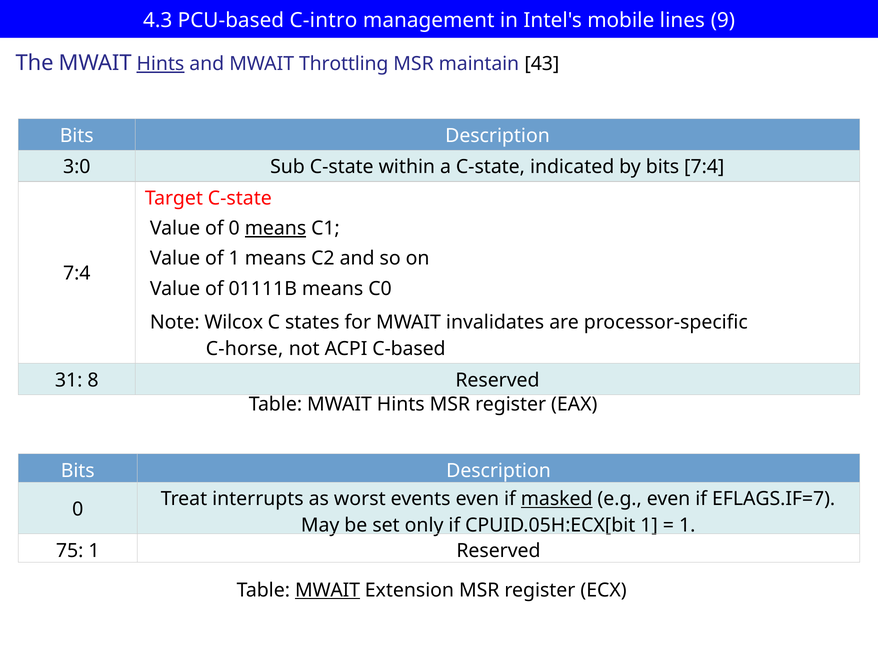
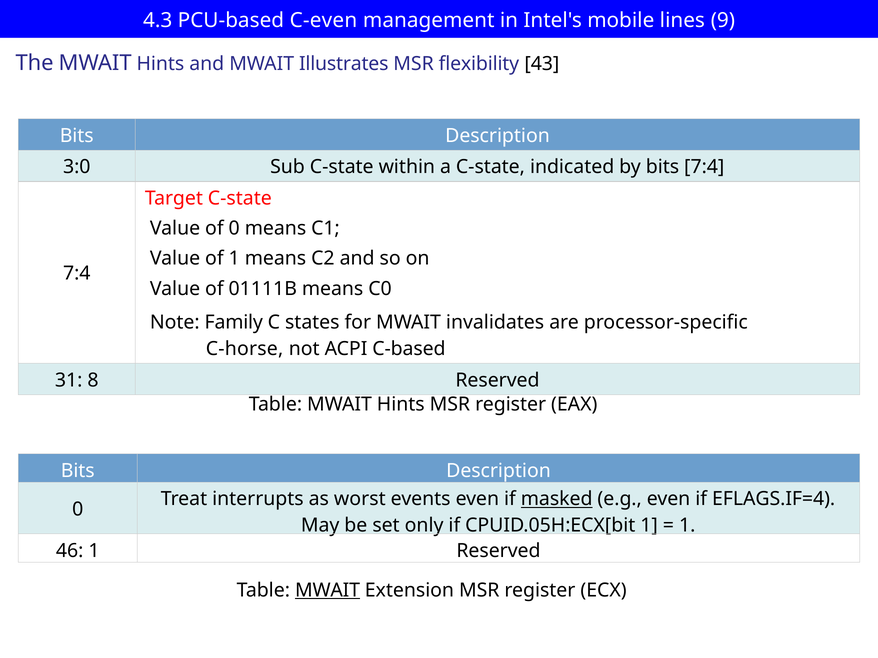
C-intro: C-intro -> C-even (323, 20)
Hints underline: present -> none (160, 64)
Throttling: Throttling -> Illustrates (344, 64)
maintain: maintain -> flexibility (479, 64)
means underline: present -> none (275, 229)
Wilcox: Wilcox -> Family (234, 323)
EFLAGS.IF=7: EFLAGS.IF=7 -> EFLAGS.IF=4 (774, 499)
75: 75 -> 46 (70, 551)
